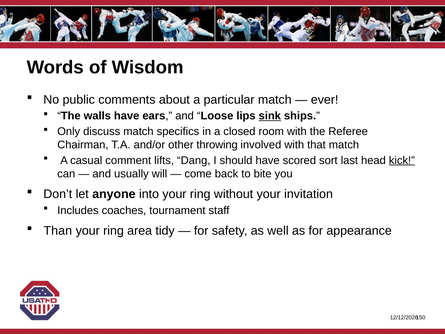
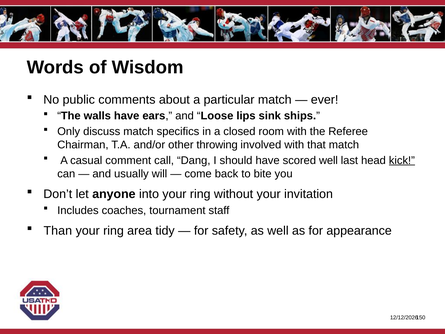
sink underline: present -> none (270, 116)
lifts: lifts -> call (164, 160)
scored sort: sort -> well (328, 160)
